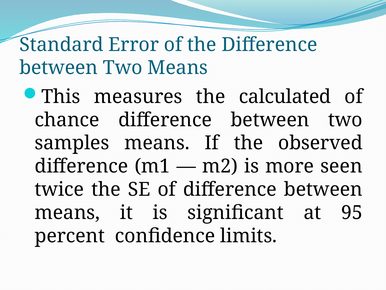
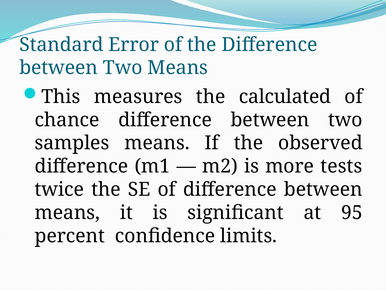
seen: seen -> tests (341, 166)
